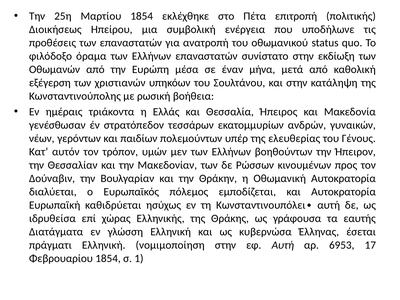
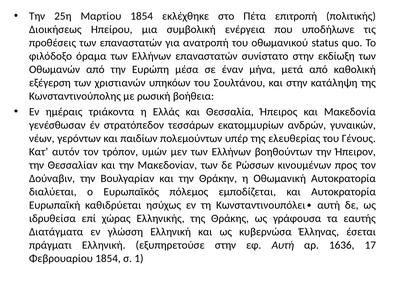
νομιμοποίηση: νομιμοποίηση -> εξυπηρετούσε (170, 245)
6953: 6953 -> 1636 (342, 245)
